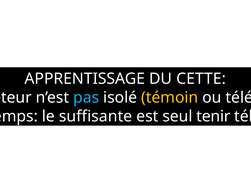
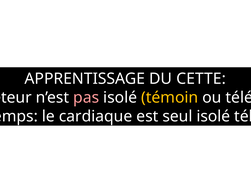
pas colour: light blue -> pink (86, 98)
suffisante: suffisante -> cardiaque (96, 116)
seul tenir: tenir -> isolé (213, 116)
